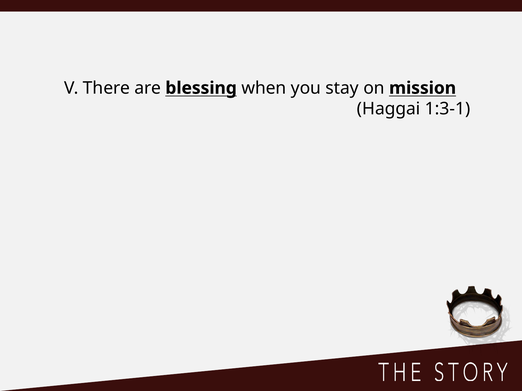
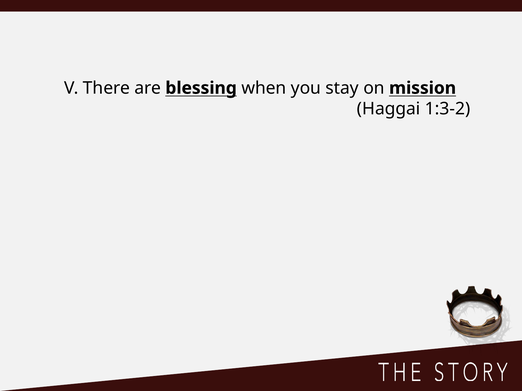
1:3-1: 1:3-1 -> 1:3-2 (448, 109)
